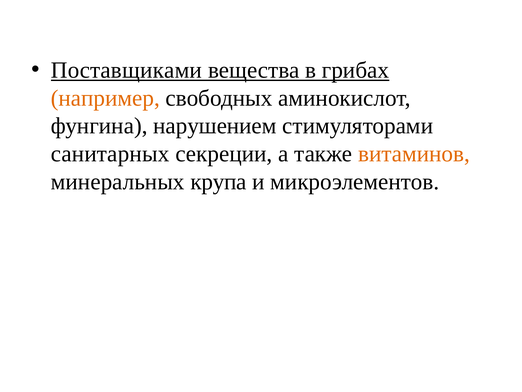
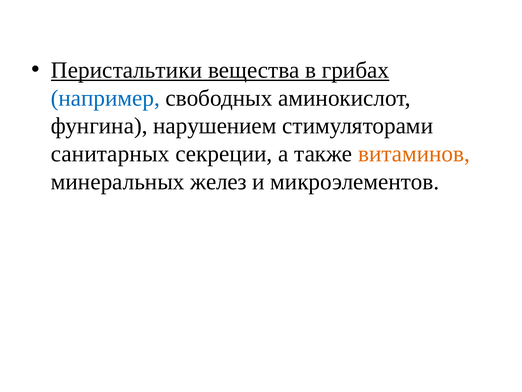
Поставщиками: Поставщиками -> Перистальтики (127, 70)
например colour: orange -> blue (105, 98)
крупа: крупа -> желез (218, 182)
